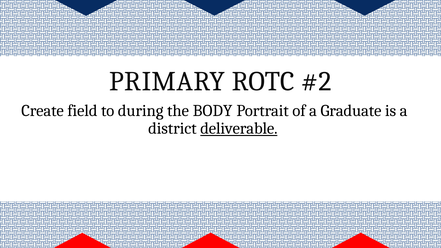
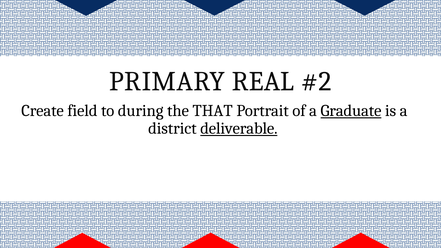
ROTC: ROTC -> REAL (263, 81)
BODY: BODY -> THAT (213, 111)
Graduate underline: none -> present (351, 111)
